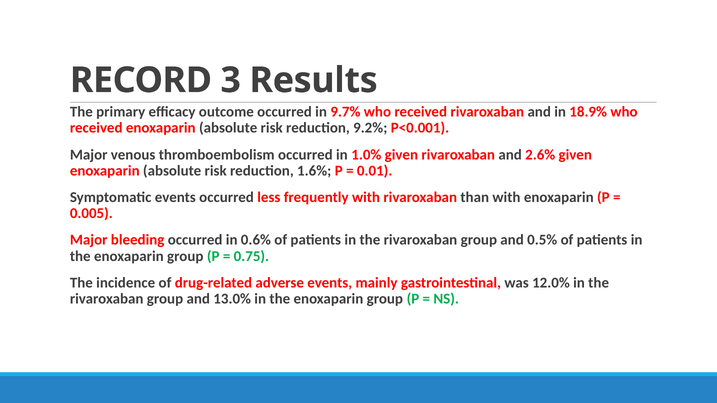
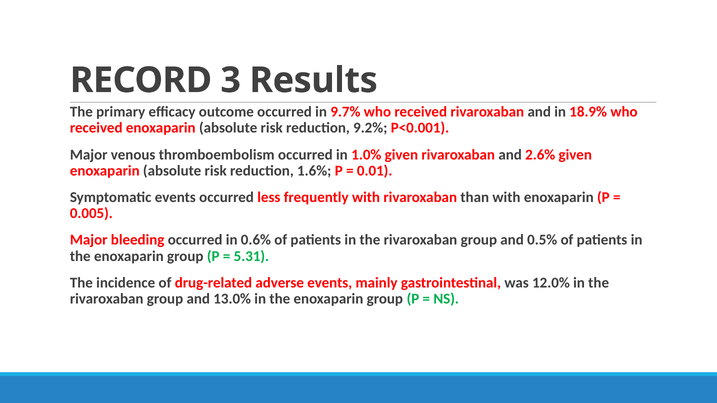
0.75: 0.75 -> 5.31 (251, 256)
